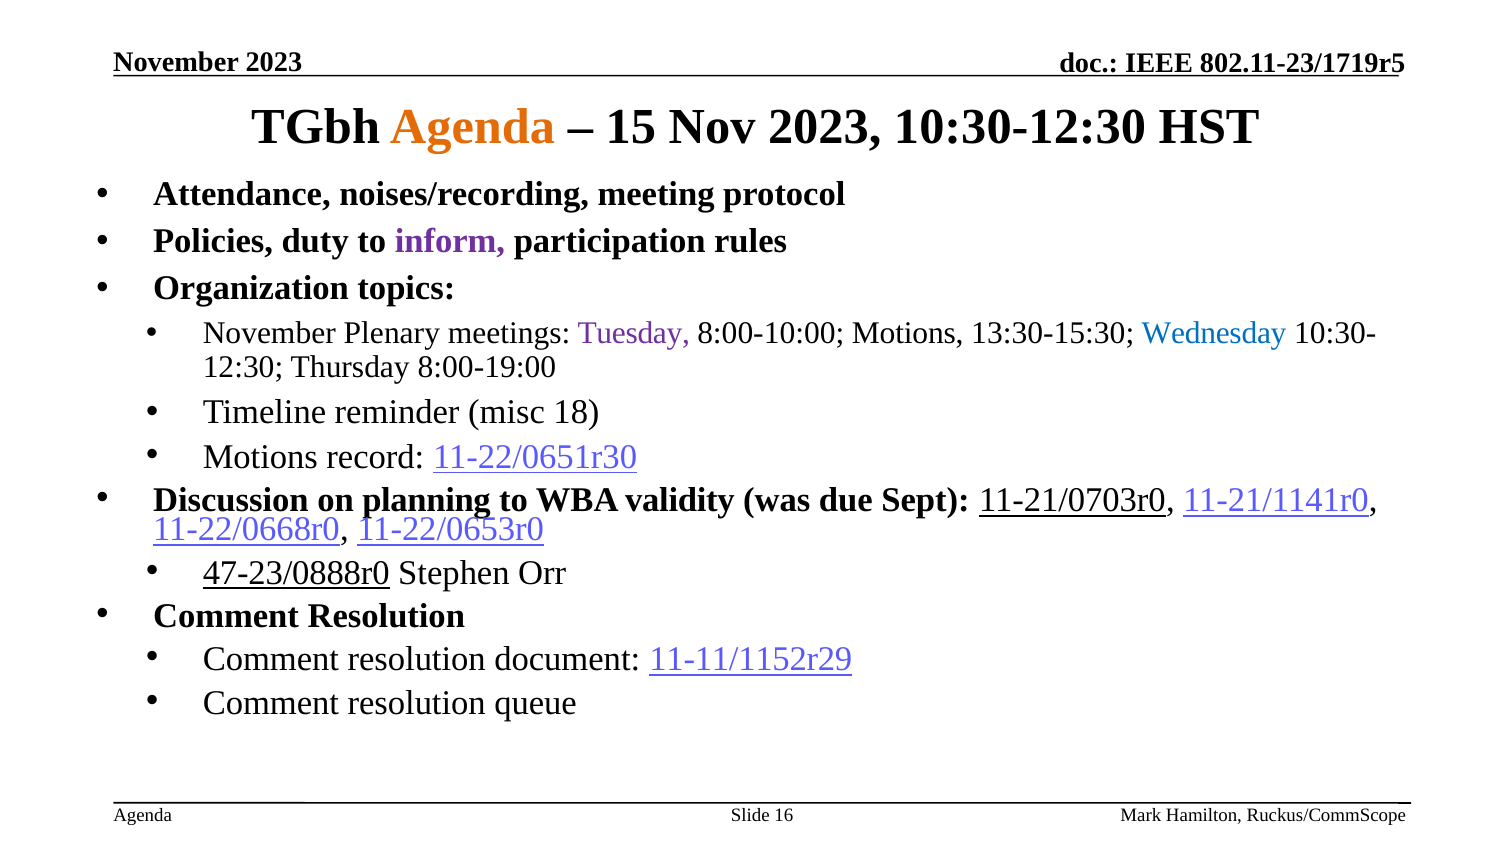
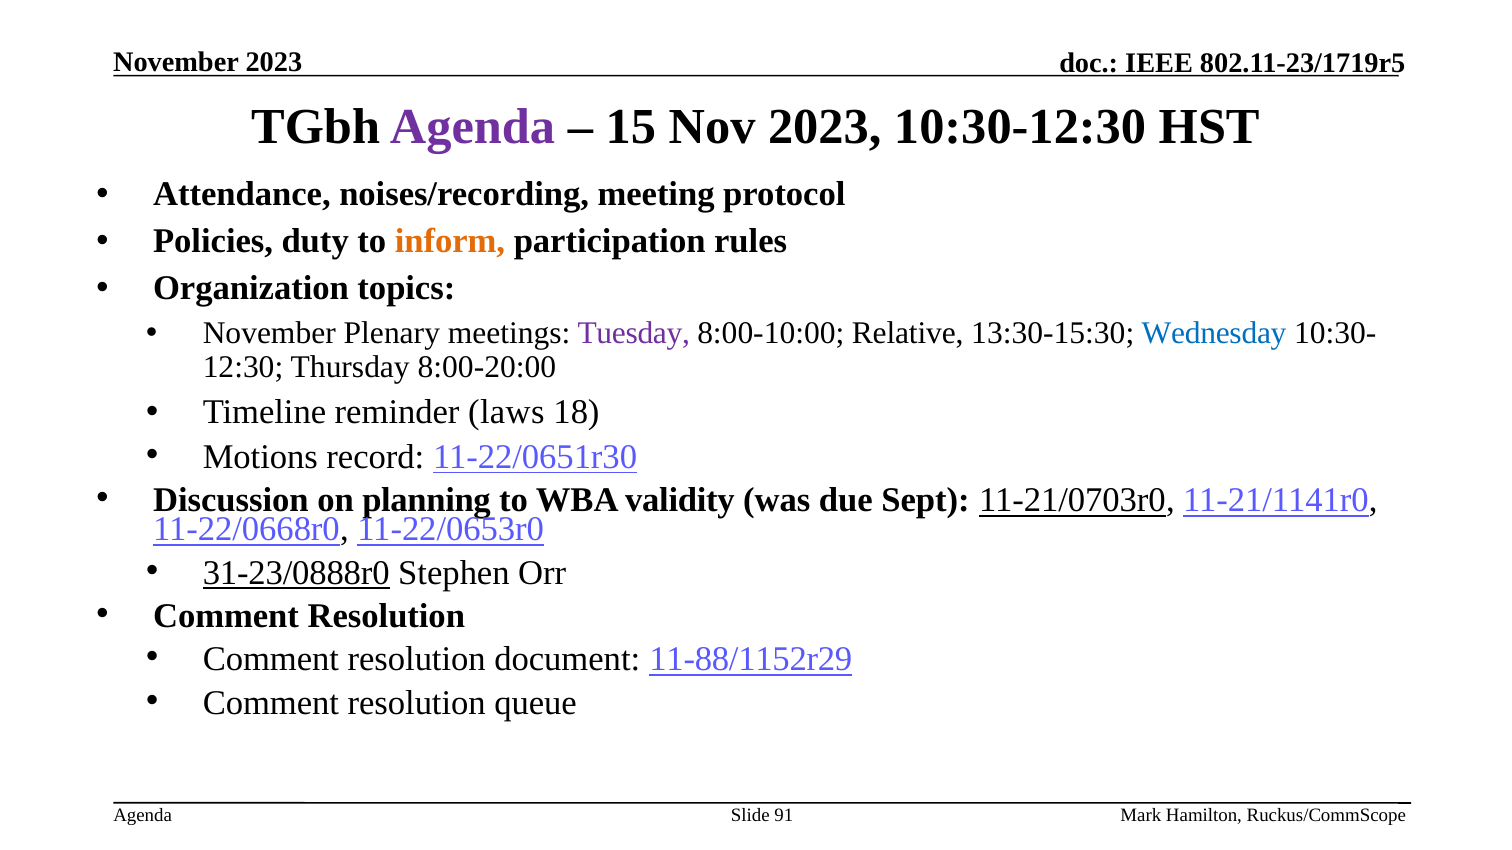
Agenda colour: orange -> purple (473, 127)
inform colour: purple -> orange (450, 241)
8:00-10:00 Motions: Motions -> Relative (908, 333)
8:00-19:00: 8:00-19:00 -> 8:00-20:00 (487, 367)
misc: misc -> laws (506, 412)
47-23/0888r0: 47-23/0888r0 -> 31-23/0888r0 (296, 573)
11-11/1152r29: 11-11/1152r29 -> 11-88/1152r29 (751, 660)
16: 16 -> 91 (784, 816)
